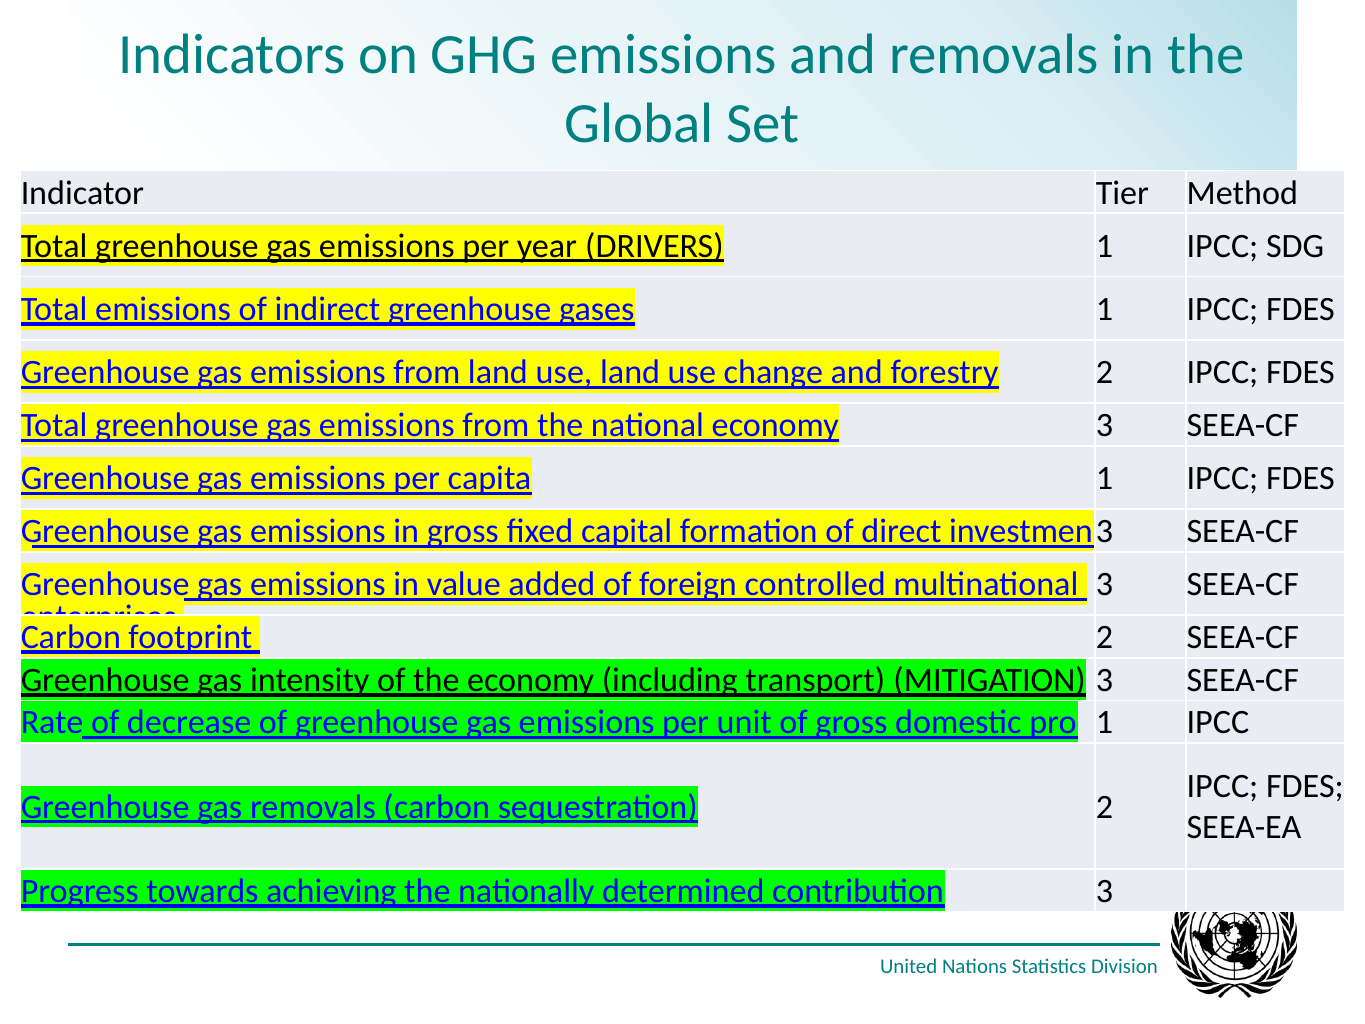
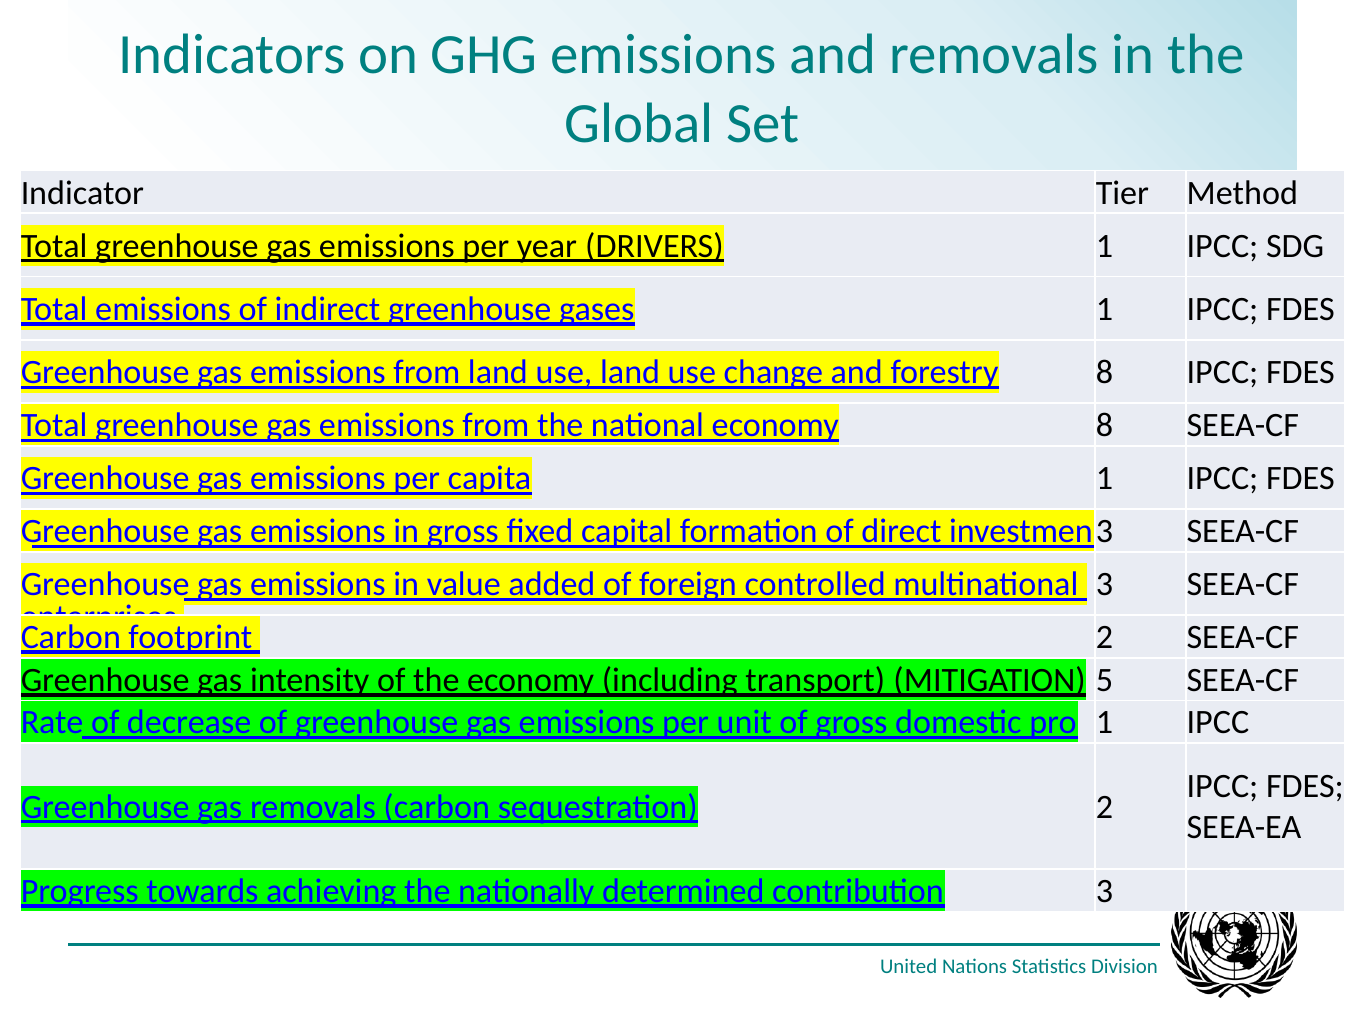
forestry 2: 2 -> 8 (1104, 372)
economy 3: 3 -> 8 (1104, 425)
MITIGATION 3: 3 -> 5 (1104, 680)
